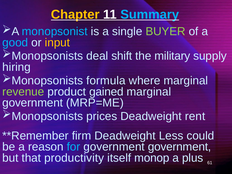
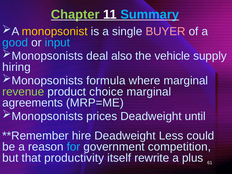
Chapter colour: yellow -> light green (75, 14)
monopsonist colour: light blue -> yellow (55, 31)
BUYER colour: light green -> pink (165, 31)
input colour: yellow -> light blue (57, 43)
shift: shift -> also (122, 56)
military: military -> vehicle (172, 56)
gained: gained -> choice (106, 92)
government: government -> agreements (33, 103)
rent: rent -> until (195, 116)
firm: firm -> hire (82, 136)
government government: government -> competition (179, 147)
monop: monop -> rewrite (152, 158)
